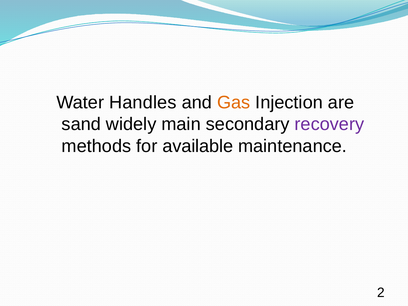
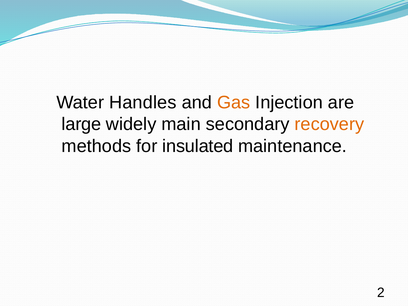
sand: sand -> large (81, 124)
recovery colour: purple -> orange (329, 124)
available: available -> insulated (198, 146)
